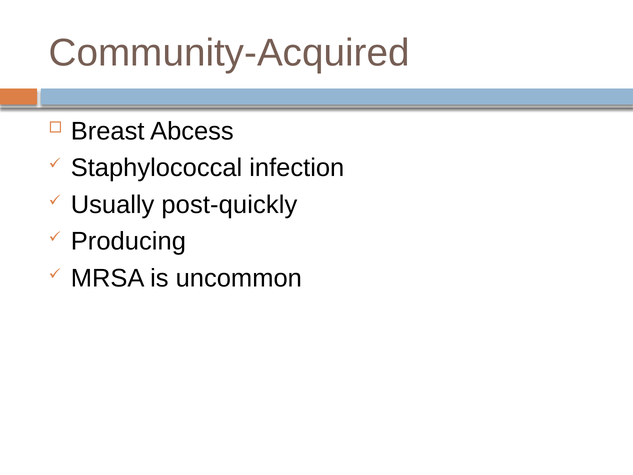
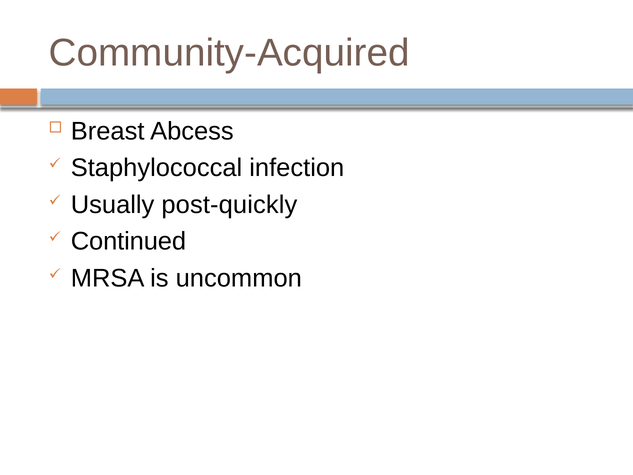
Producing: Producing -> Continued (128, 241)
